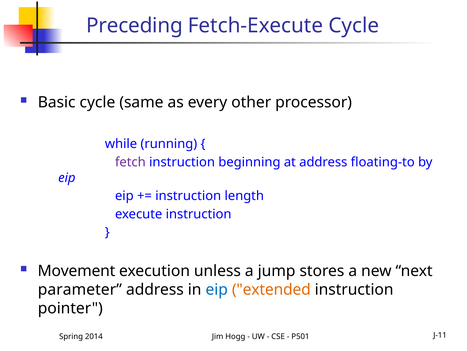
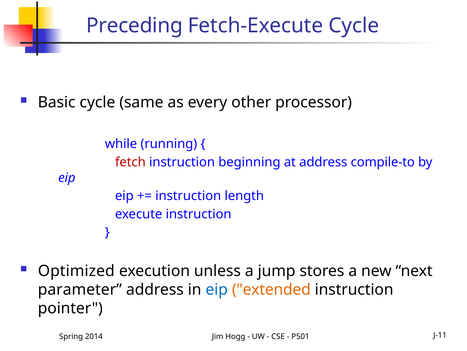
fetch colour: purple -> red (130, 162)
floating-to: floating-to -> compile-to (383, 162)
Movement: Movement -> Optimized (76, 270)
